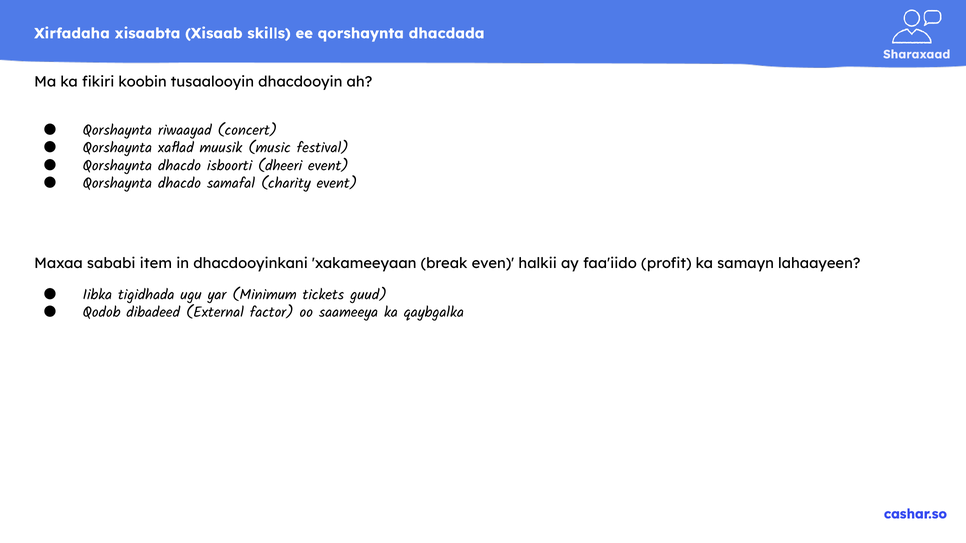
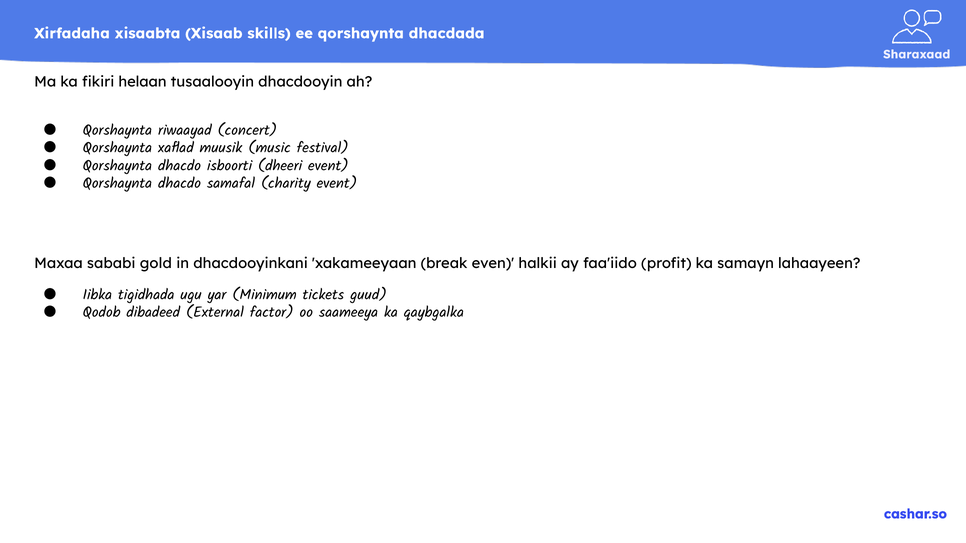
koobin: koobin -> helaan (143, 82)
item: item -> gold (156, 264)
